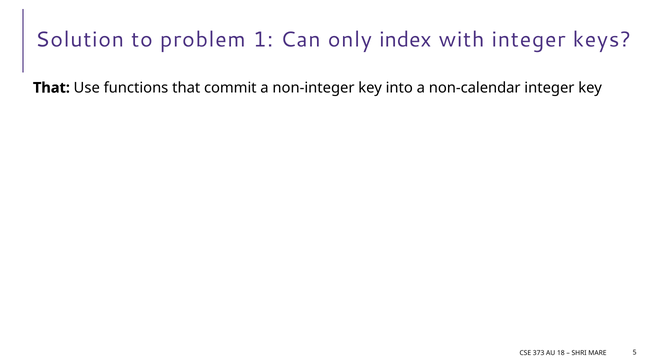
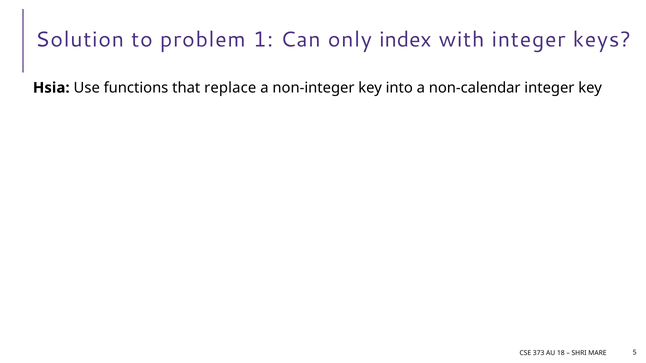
That: That -> Hsia (51, 88)
commit: commit -> replace (230, 88)
